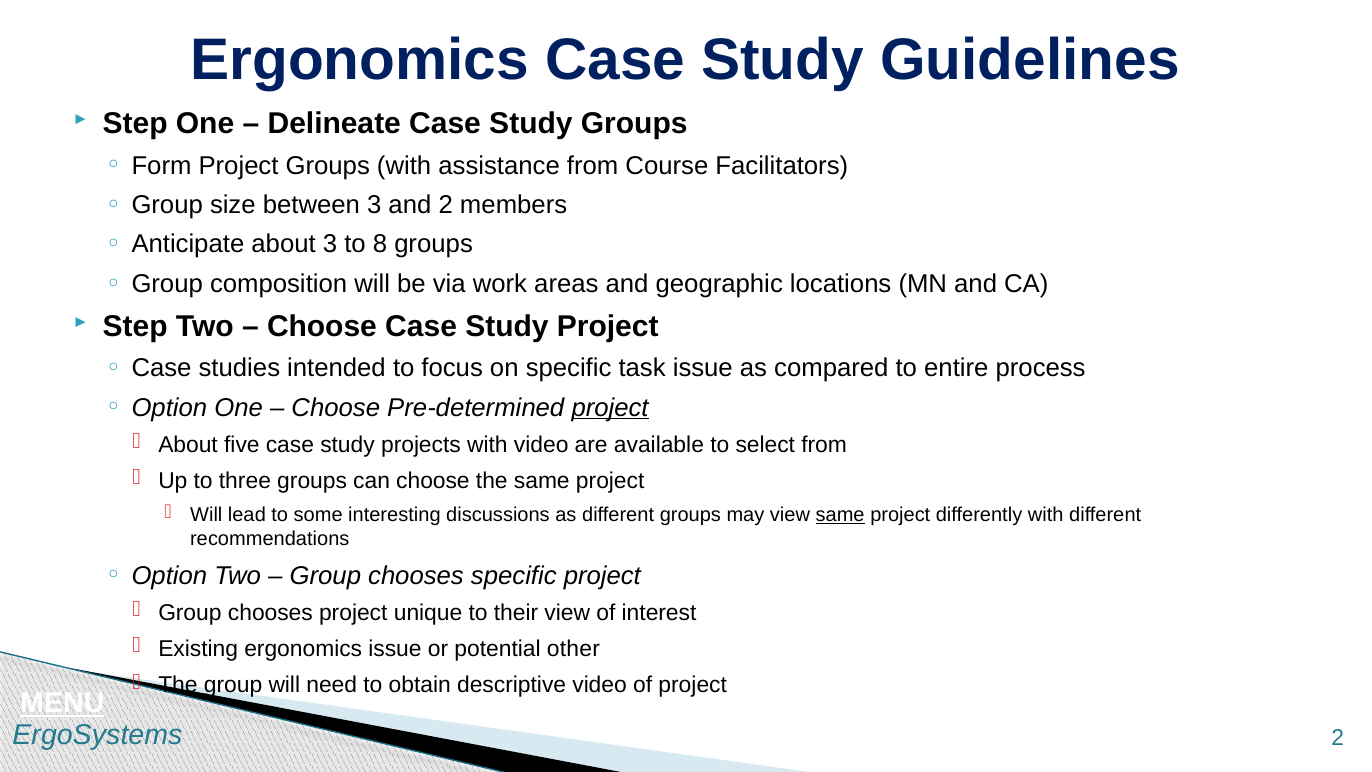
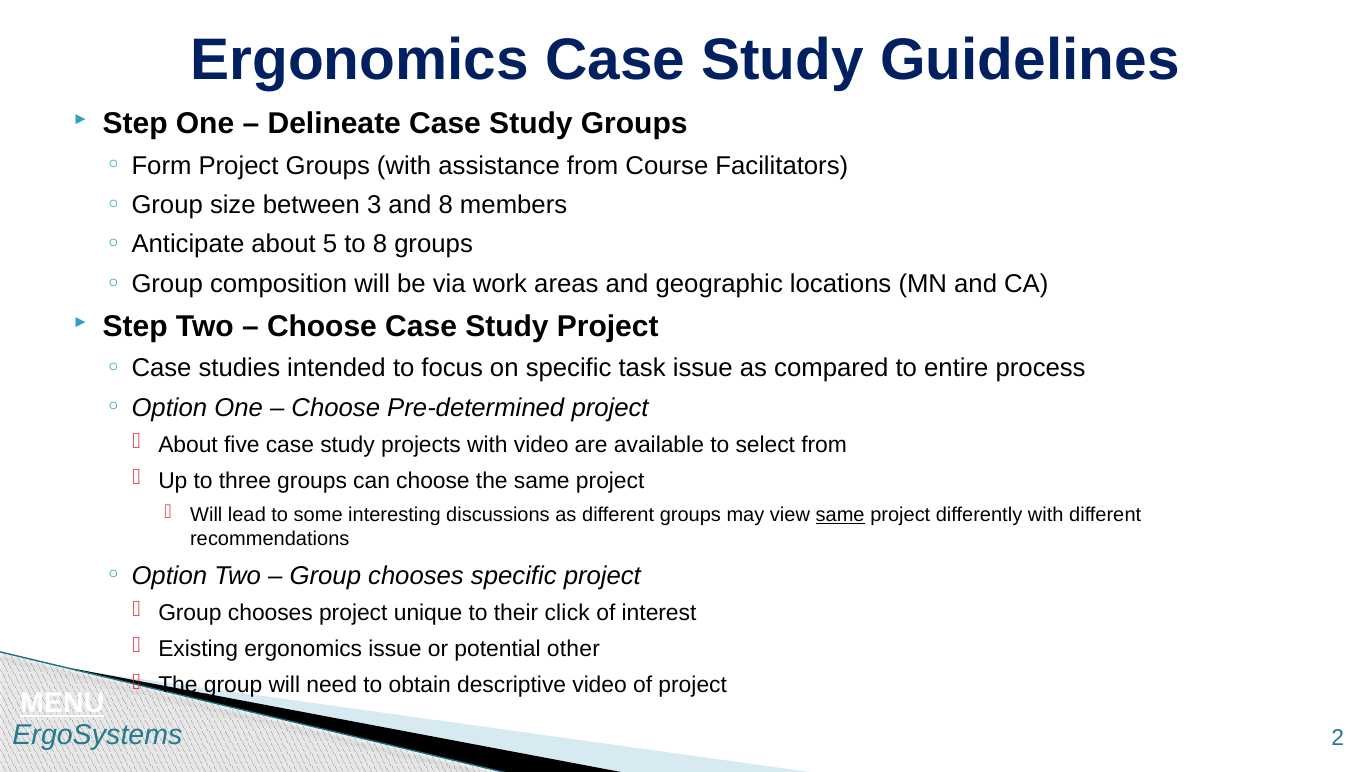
and 2: 2 -> 8 (446, 205)
about 3: 3 -> 5 (330, 244)
project underline: present -> none (610, 407)
their view: view -> click (567, 613)
